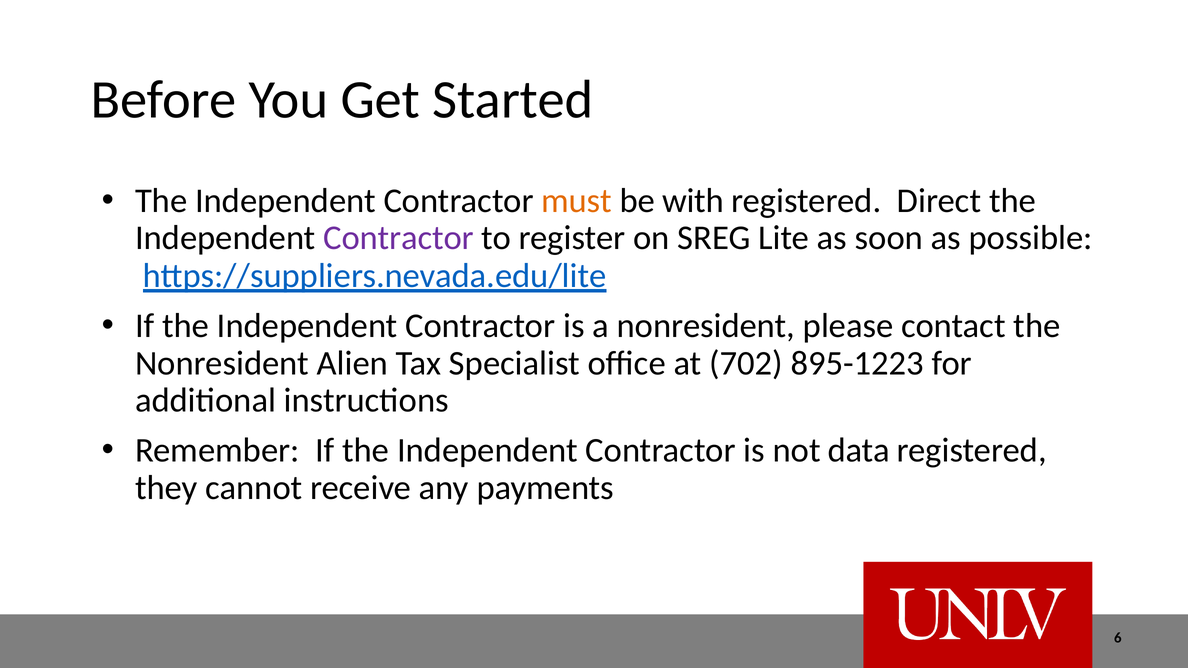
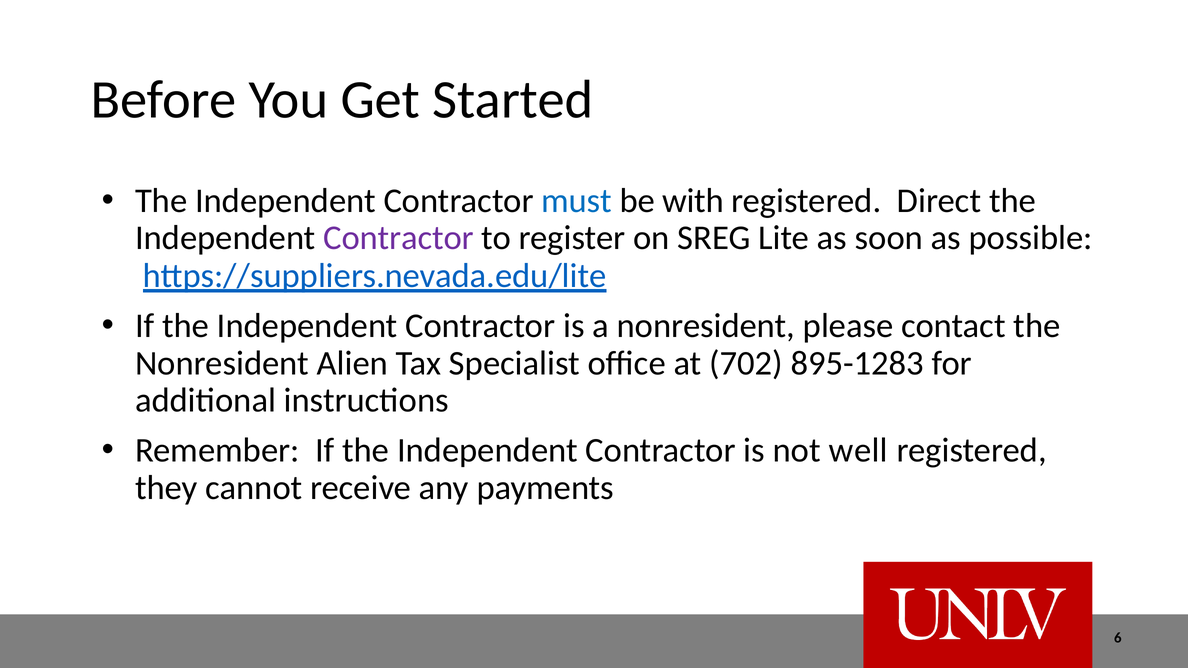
must colour: orange -> blue (577, 201)
895-1223: 895-1223 -> 895-1283 (857, 363)
data: data -> well (858, 450)
